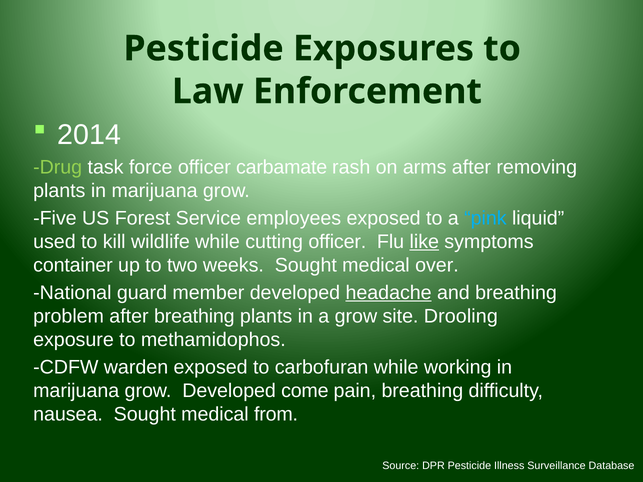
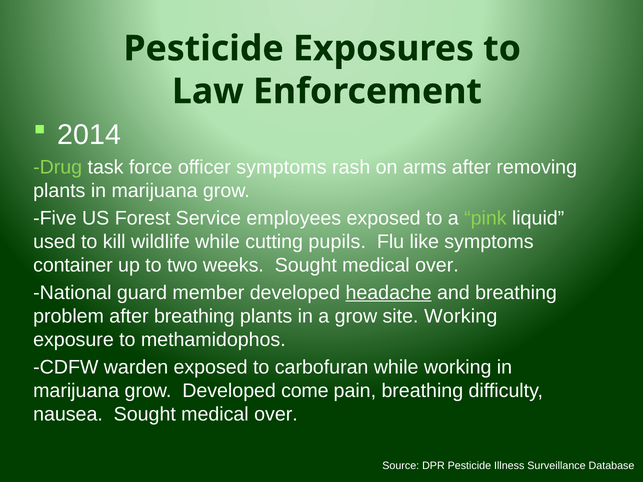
officer carbamate: carbamate -> symptoms (281, 167)
pink colour: light blue -> light green (485, 218)
cutting officer: officer -> pupils (337, 242)
like underline: present -> none (424, 242)
site Drooling: Drooling -> Working (461, 316)
nausea Sought medical from: from -> over (276, 415)
